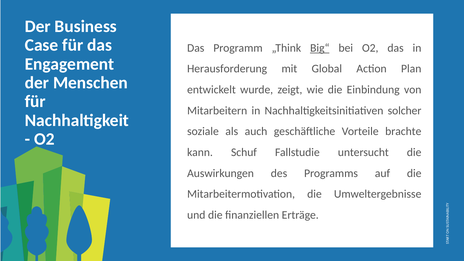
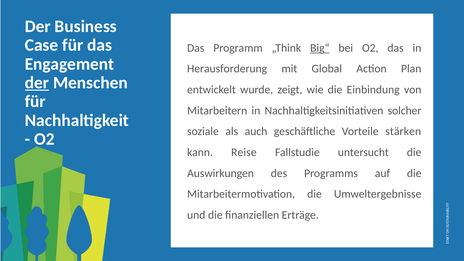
der underline: none -> present (37, 83)
brachte: brachte -> stärken (403, 131)
Schuf: Schuf -> Reise (244, 152)
